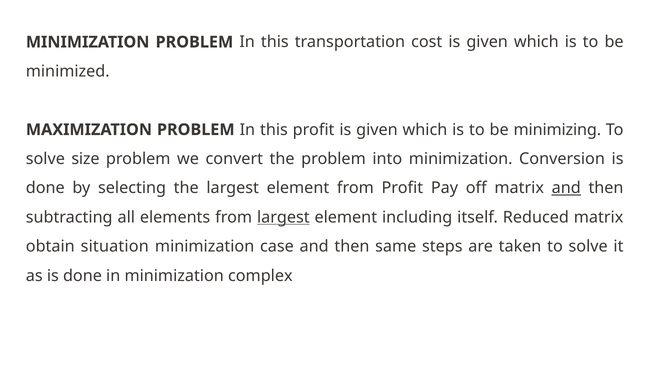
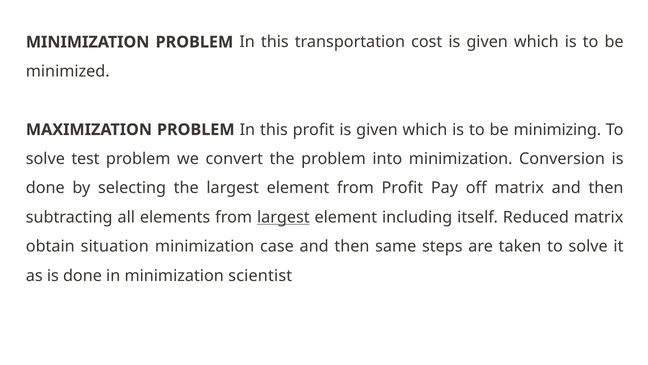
size: size -> test (85, 159)
and underline: present -> none (566, 188)
complex: complex -> scientist (260, 275)
